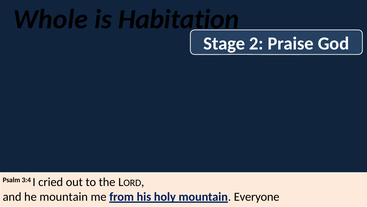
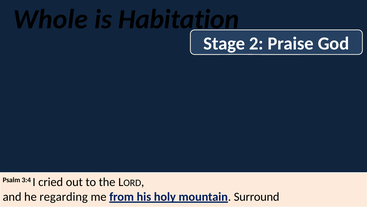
he mountain: mountain -> regarding (64, 196)
Everyone: Everyone -> Surround (257, 196)
